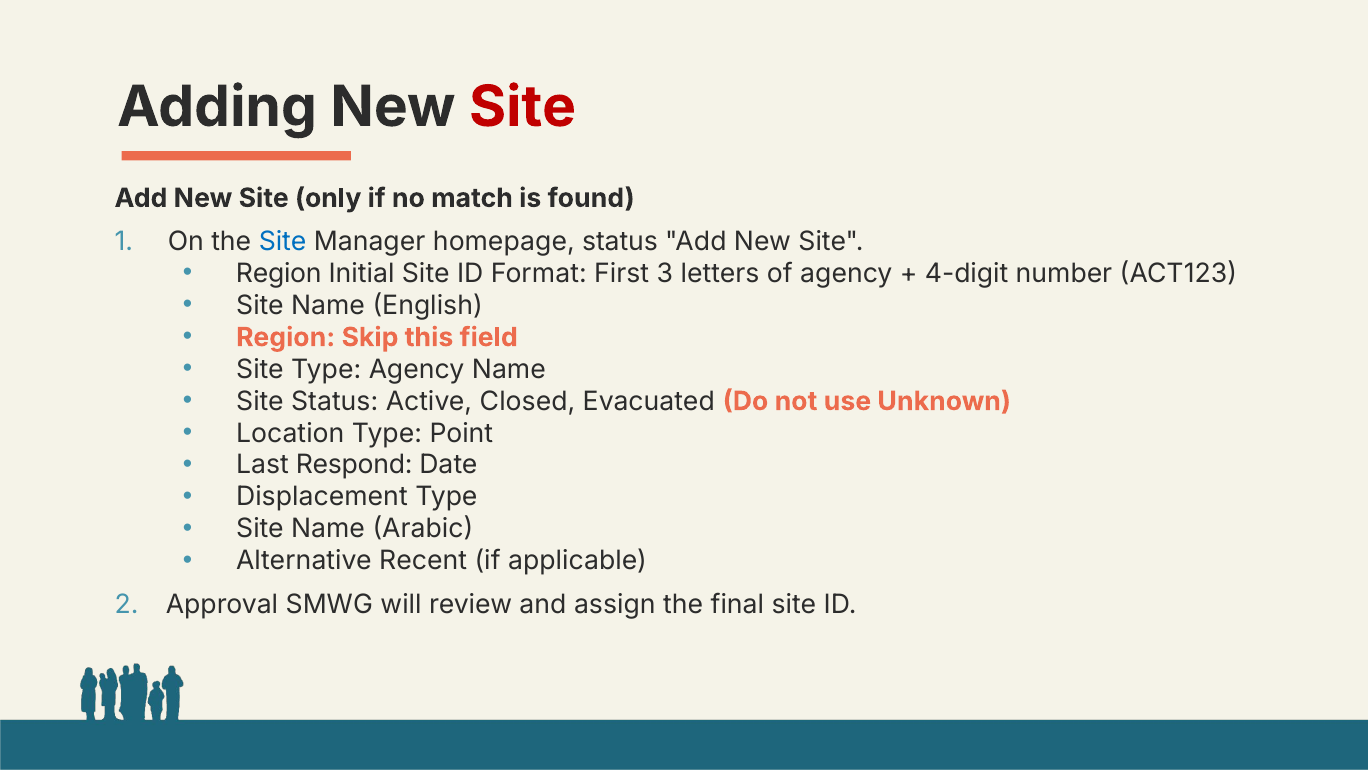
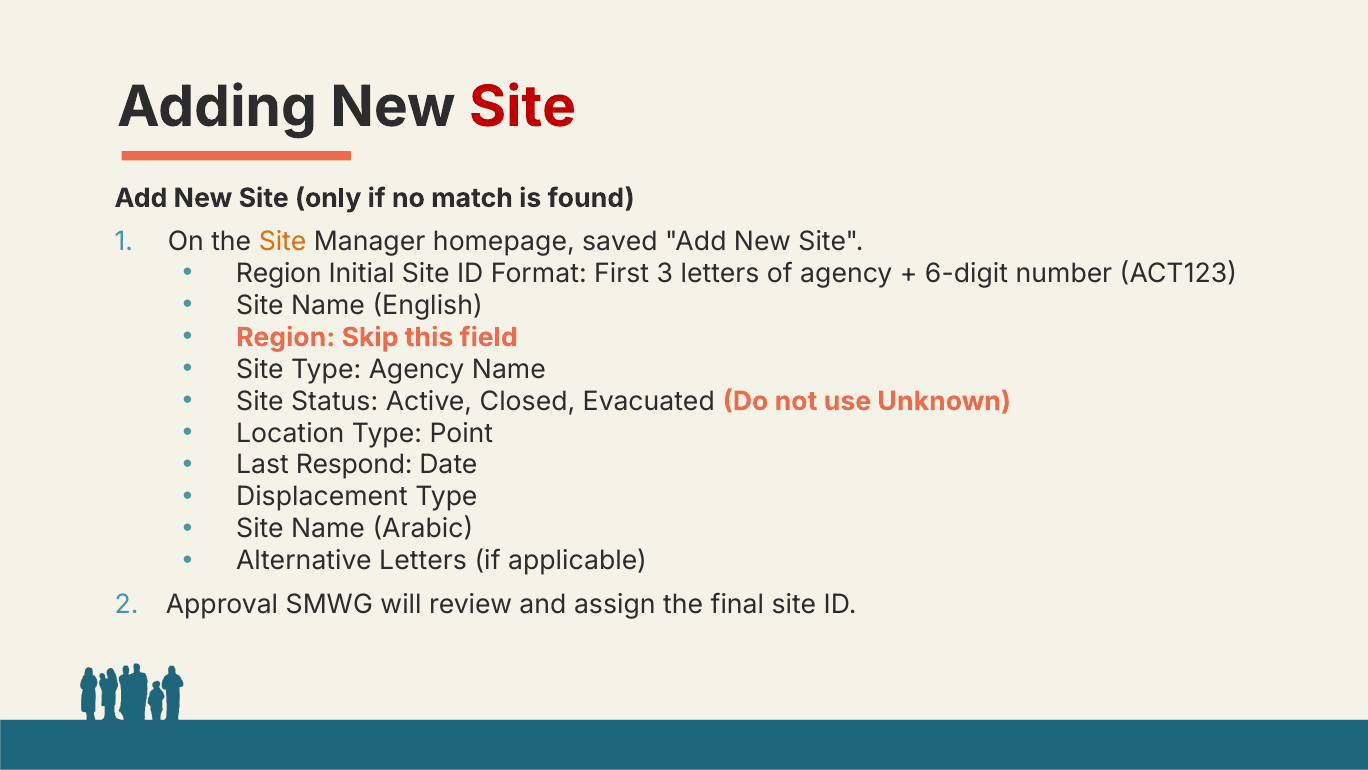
Site colour: blue -> orange (283, 241)
homepage status: status -> saved (620, 241)
4-digit: 4-digit -> 6-digit (967, 273)
Alternative Recent: Recent -> Letters (423, 561)
